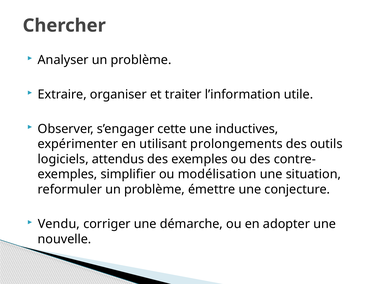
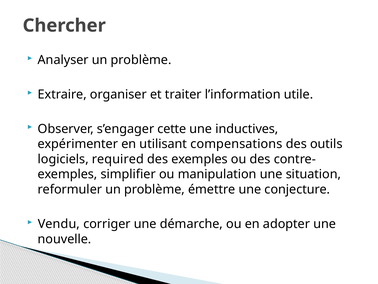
prolongements: prolongements -> compensations (236, 144)
attendus: attendus -> required (118, 159)
modélisation: modélisation -> manipulation (217, 174)
